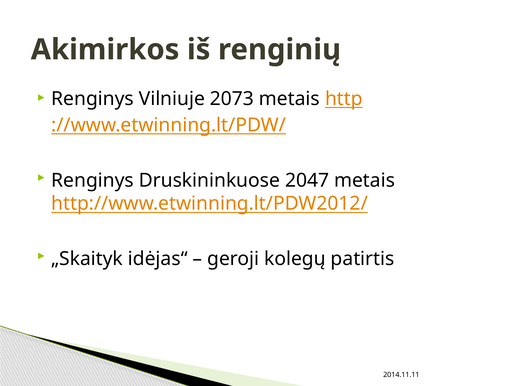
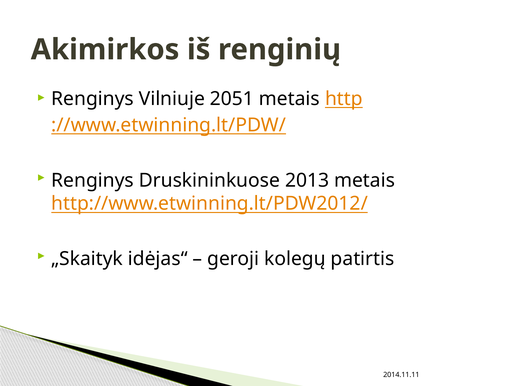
2073: 2073 -> 2051 (232, 99)
2047: 2047 -> 2013 (307, 180)
